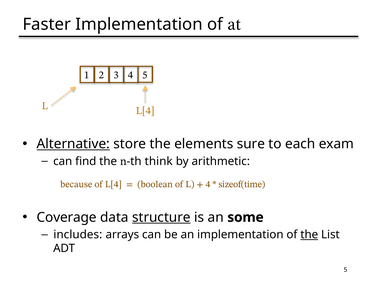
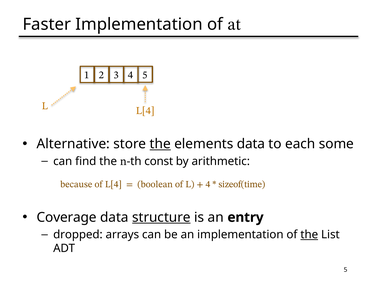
Alternative underline: present -> none (73, 144)
the underline: none -> present (160, 144)
elements sure: sure -> data (251, 144)
exam: exam -> some (336, 144)
think: think -> const (159, 161)
some: some -> entry (246, 217)
includes: includes -> dropped (78, 234)
